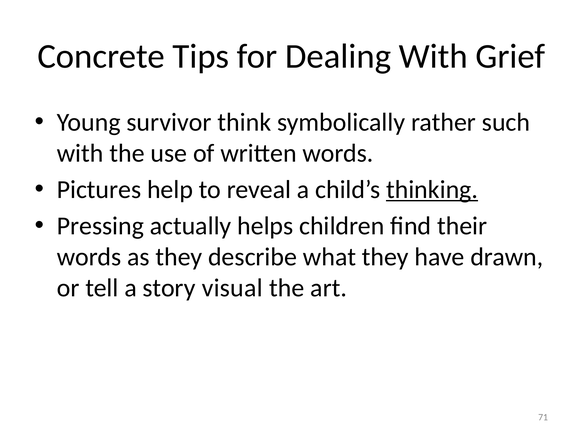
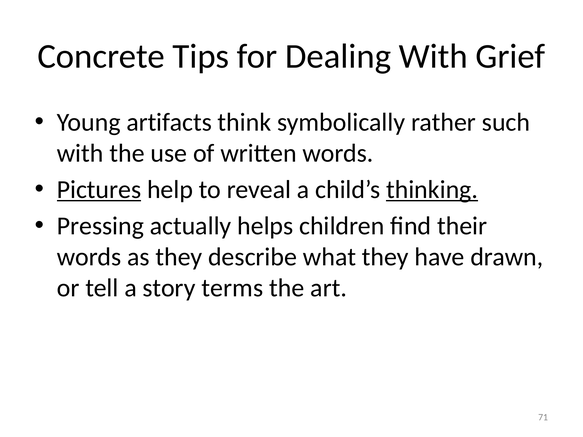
survivor: survivor -> artifacts (169, 122)
Pictures underline: none -> present (99, 190)
visual: visual -> terms (232, 288)
